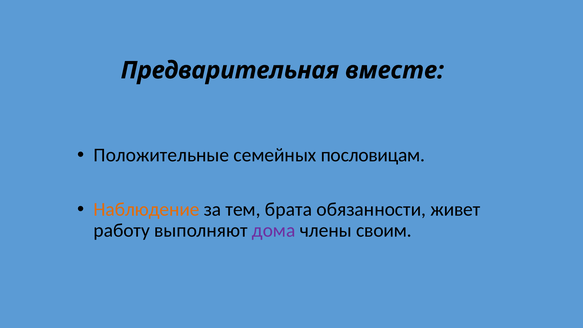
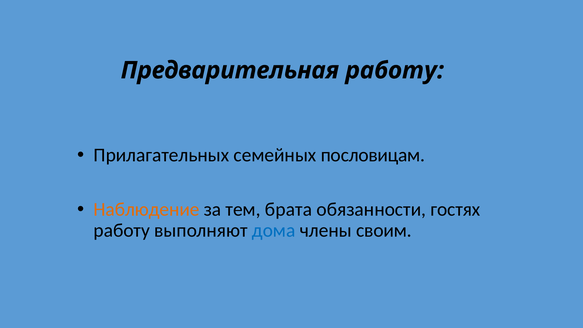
Предварительная вместе: вместе -> работу (395, 70)
Положительные: Положительные -> Прилагательных (161, 155)
живет: живет -> гостях (455, 209)
дома colour: purple -> blue (274, 230)
